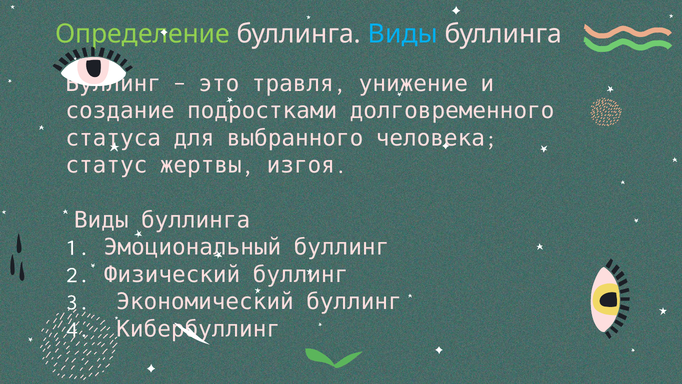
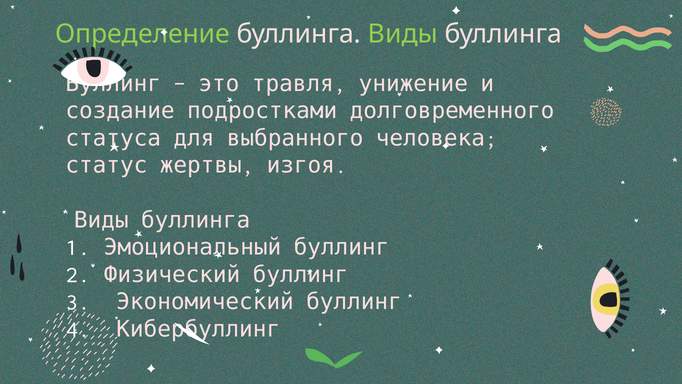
Виды colour: light blue -> light green (403, 34)
